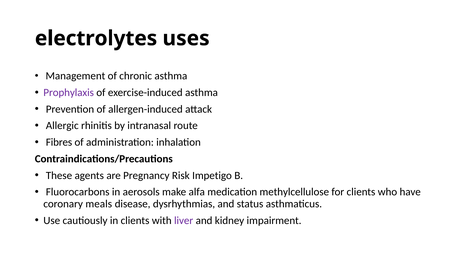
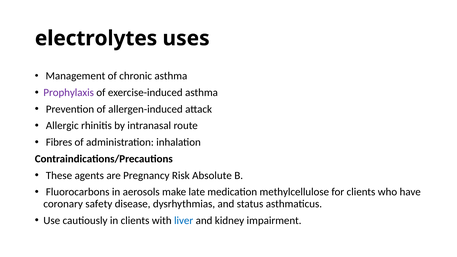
Impetigo: Impetigo -> Absolute (212, 175)
alfa: alfa -> late (197, 192)
meals: meals -> safety (99, 204)
liver colour: purple -> blue (184, 220)
